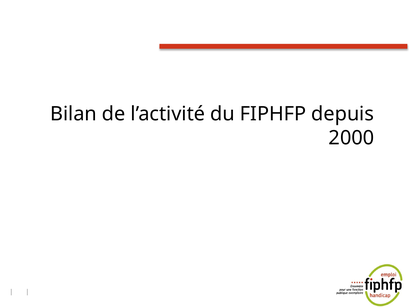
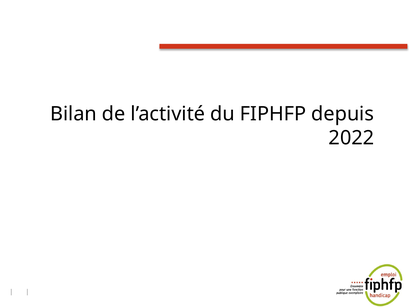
2000: 2000 -> 2022 (351, 138)
